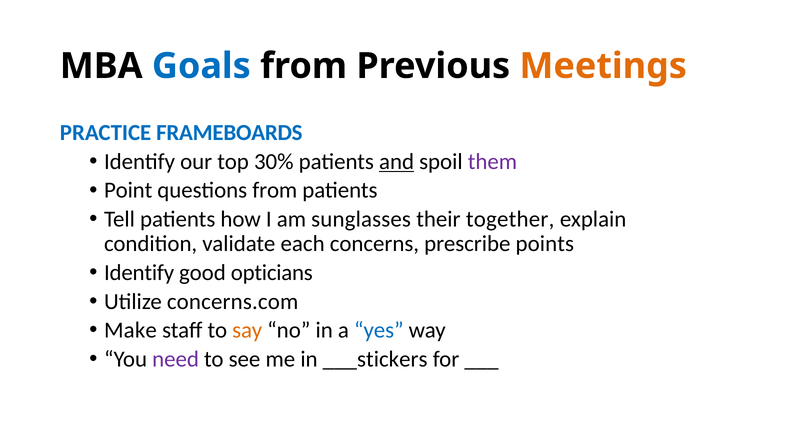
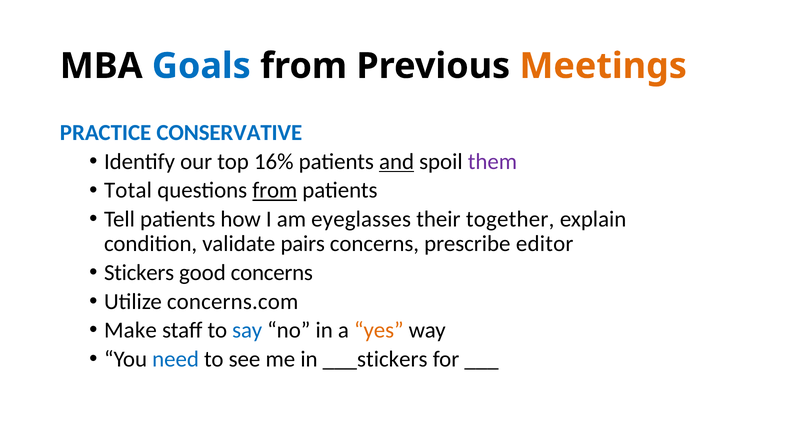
FRAMEBOARDS: FRAMEBOARDS -> CONSERVATIVE (229, 133)
30%: 30% -> 16% (274, 161)
Point: Point -> Total (128, 190)
from underline: none -> present (275, 190)
sunglasses: sunglasses -> eyeglasses (361, 219)
each: each -> pairs (303, 244)
points: points -> editor (545, 244)
Identify: Identify -> Stickers (139, 272)
good opticians: opticians -> concerns (272, 272)
say colour: orange -> blue (247, 330)
yes colour: blue -> orange (379, 330)
need colour: purple -> blue (176, 359)
